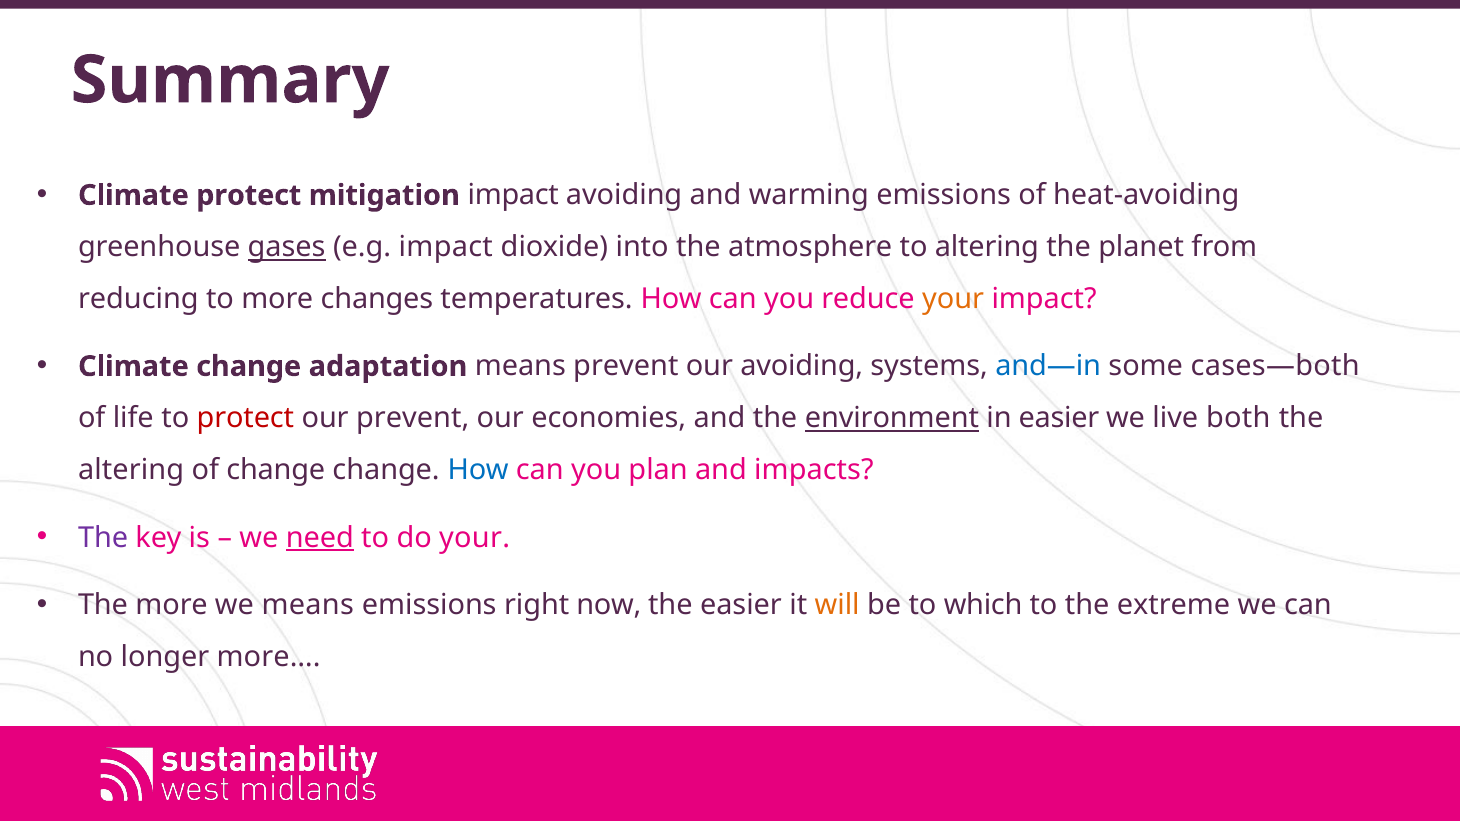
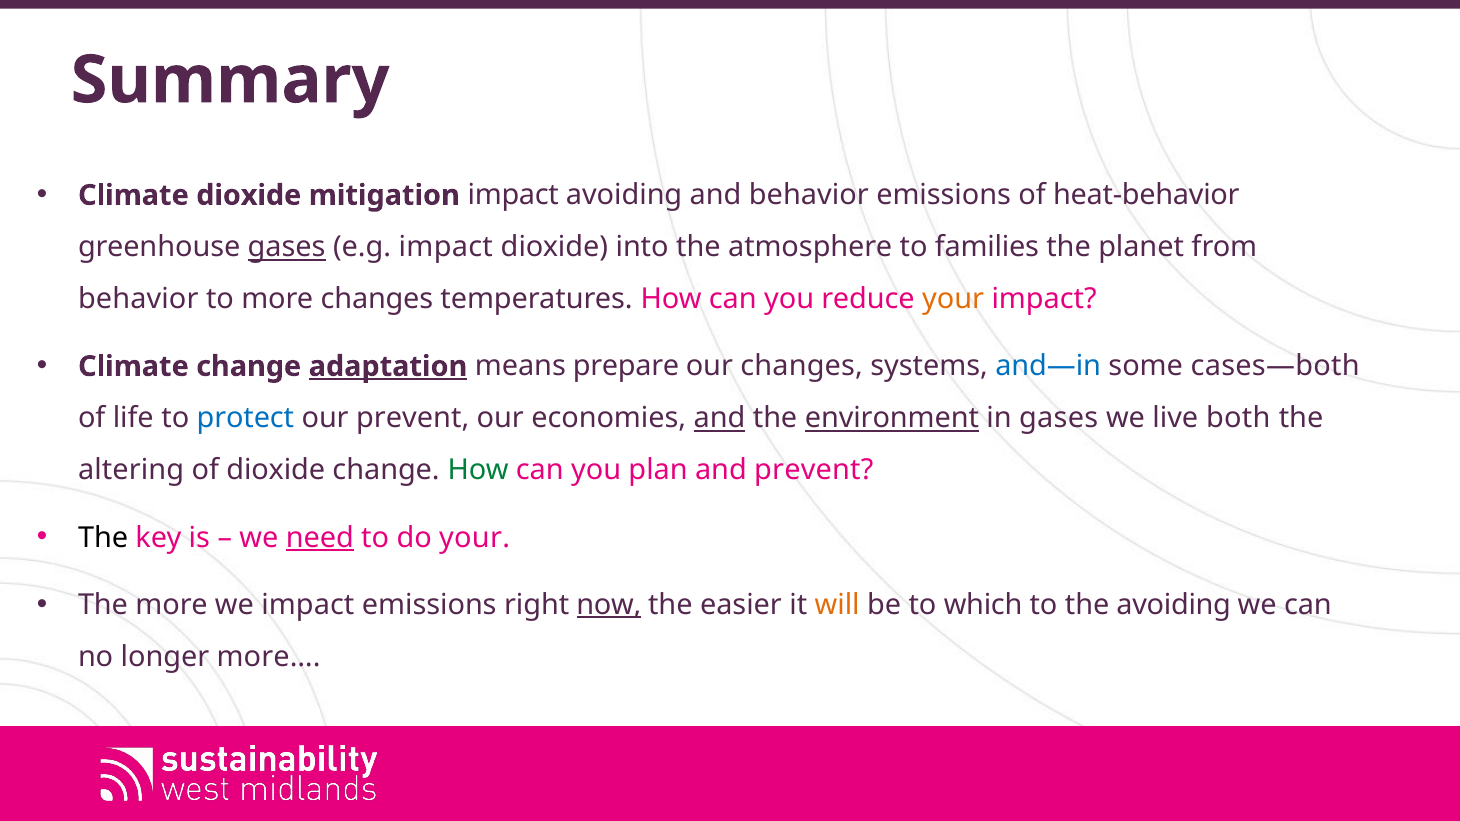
Climate protect: protect -> dioxide (249, 195)
and warming: warming -> behavior (809, 195)
heat-avoiding: heat-avoiding -> heat-behavior (1146, 195)
to altering: altering -> families (987, 247)
reducing: reducing -> behavior (138, 299)
adaptation underline: none -> present (388, 367)
means prevent: prevent -> prepare (626, 367)
our avoiding: avoiding -> changes (802, 367)
protect colour: red -> blue (245, 419)
and underline: none -> present (719, 419)
in easier: easier -> gases (1059, 419)
of change: change -> dioxide (276, 470)
How colour: blue -> green (478, 470)
and impacts: impacts -> prevent (814, 470)
The colour: purple -> black (103, 538)
we means: means -> impact (308, 605)
now underline: none -> present (609, 605)
the extreme: extreme -> avoiding (1174, 605)
